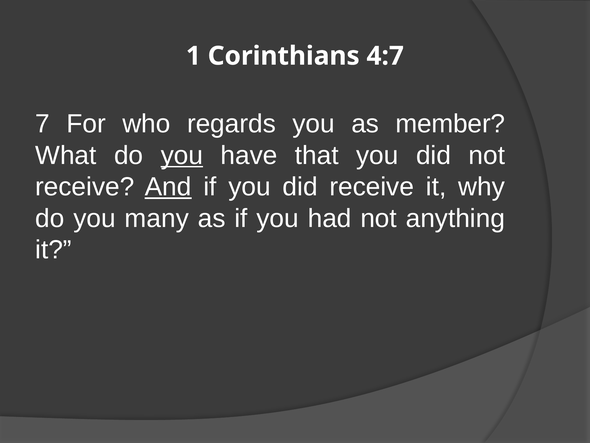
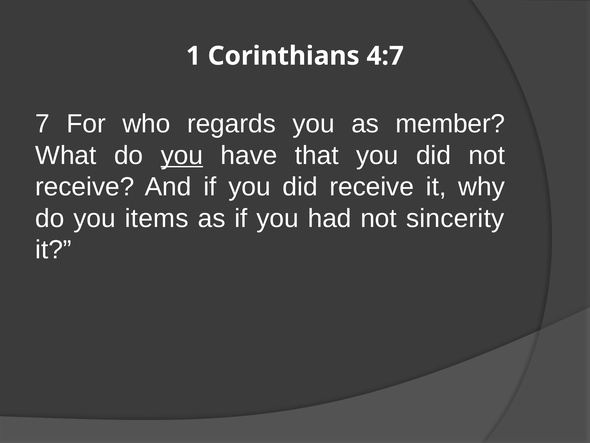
And underline: present -> none (168, 187)
many: many -> items (157, 218)
anything: anything -> sincerity (455, 218)
